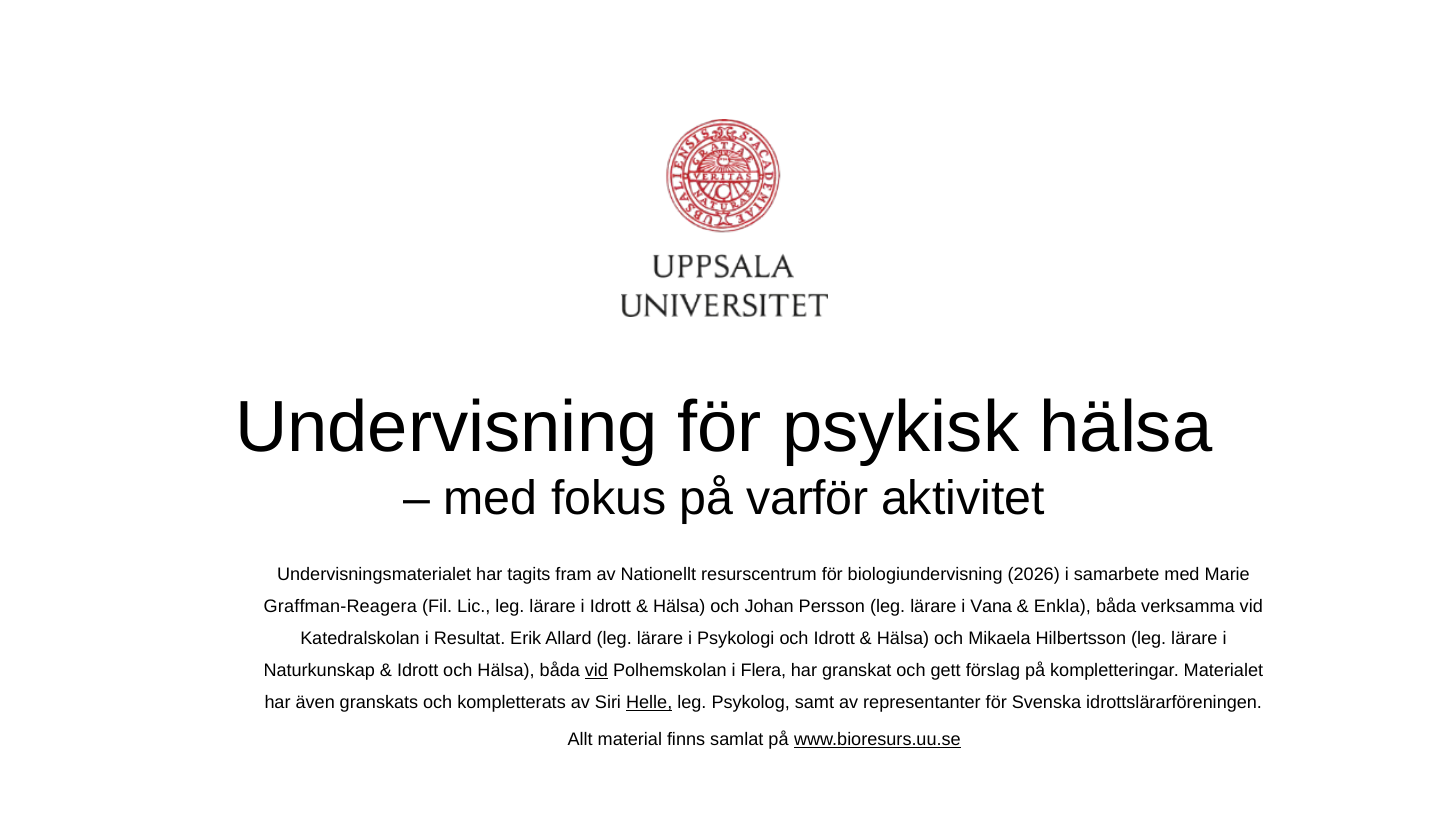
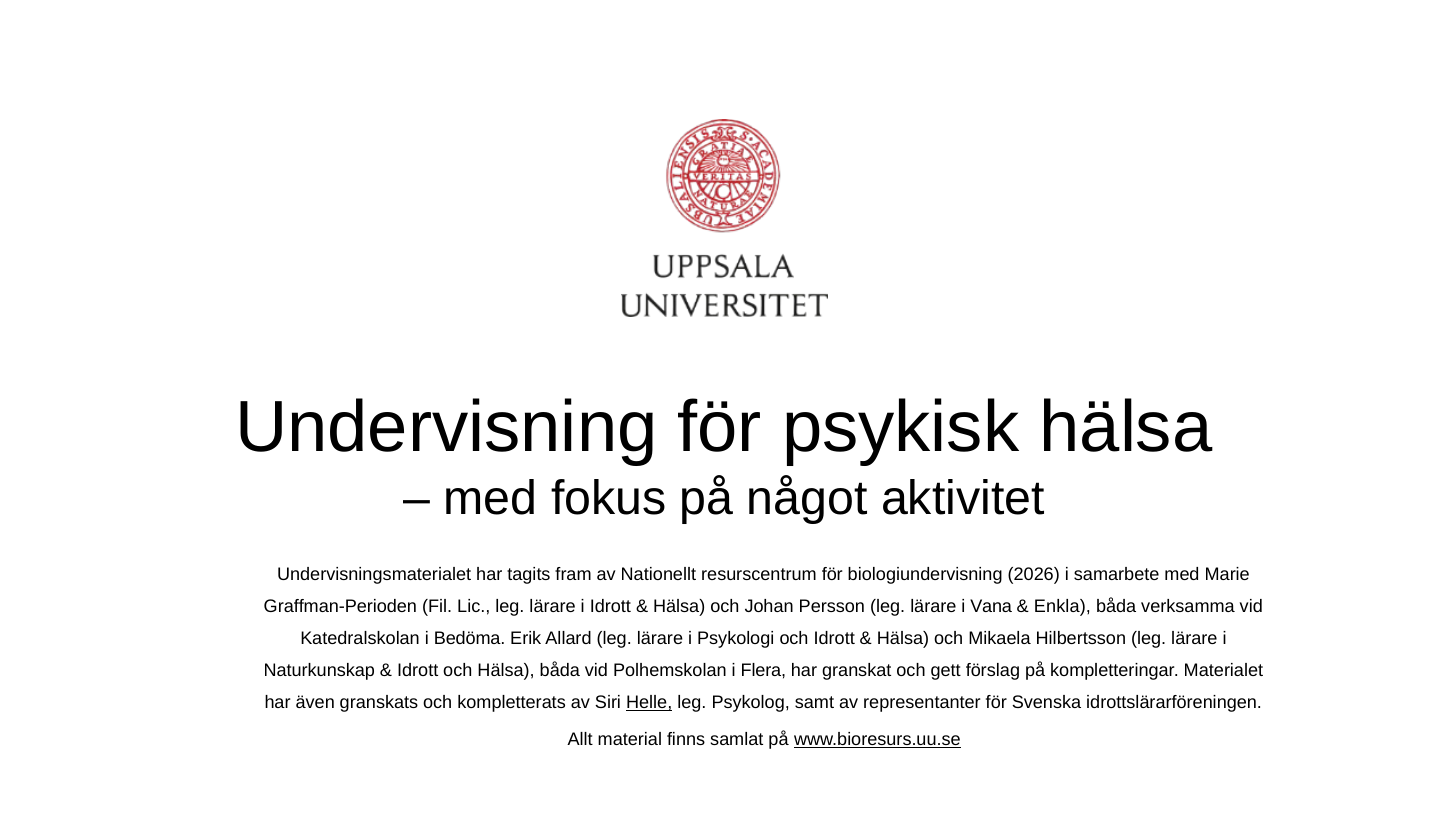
varför: varför -> något (807, 498)
Graffman-Reagera: Graffman-Reagera -> Graffman-Perioden (340, 607)
Resultat: Resultat -> Bedöma (470, 639)
vid underline: present -> none (596, 671)
